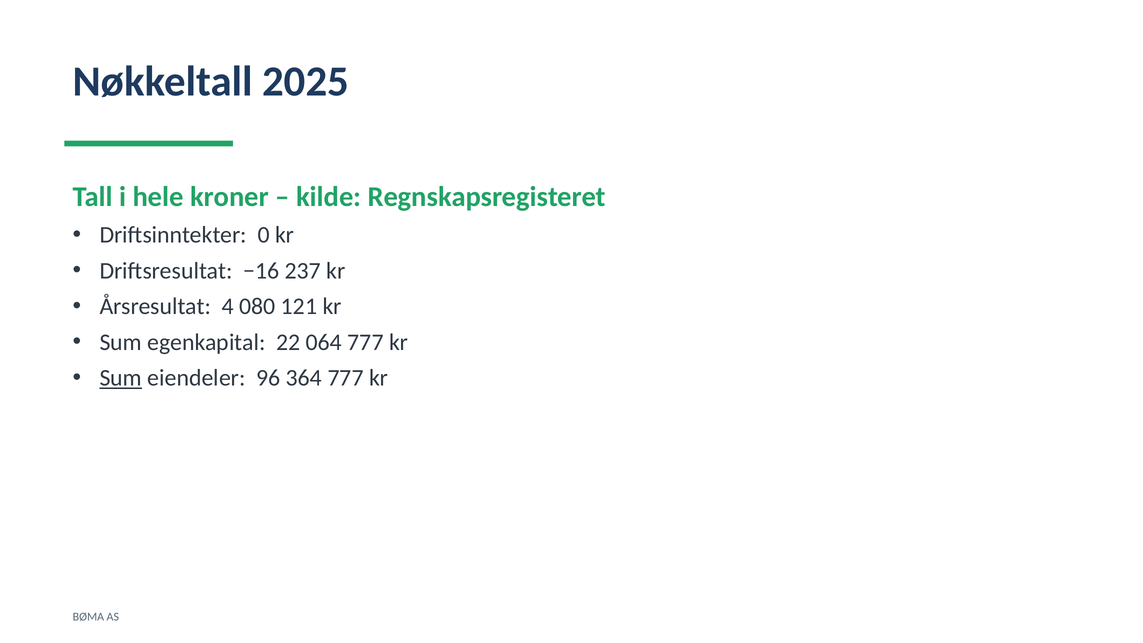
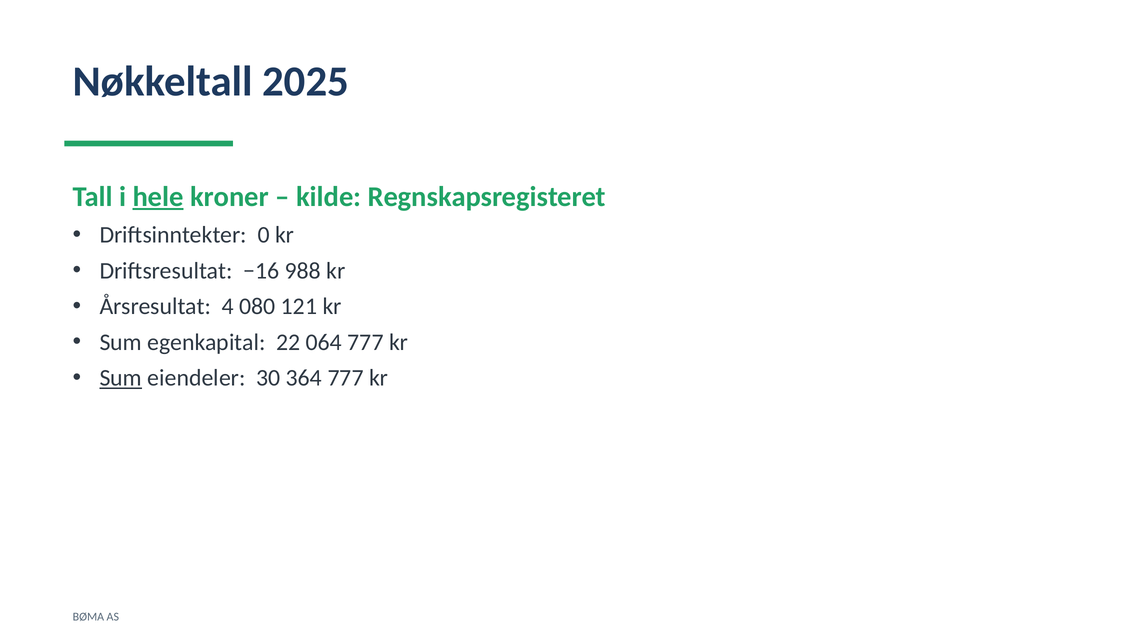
hele underline: none -> present (158, 197)
237: 237 -> 988 (303, 271)
96: 96 -> 30 (268, 378)
